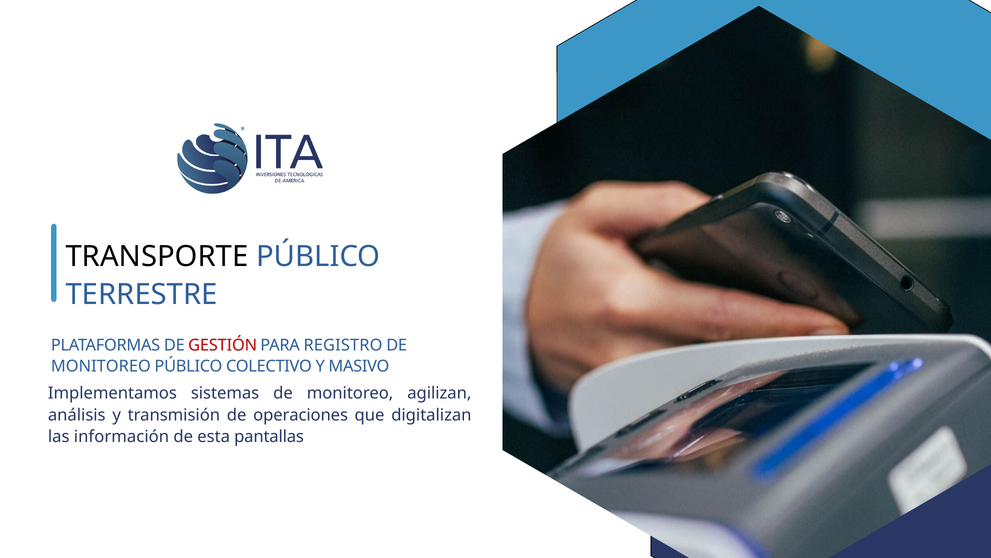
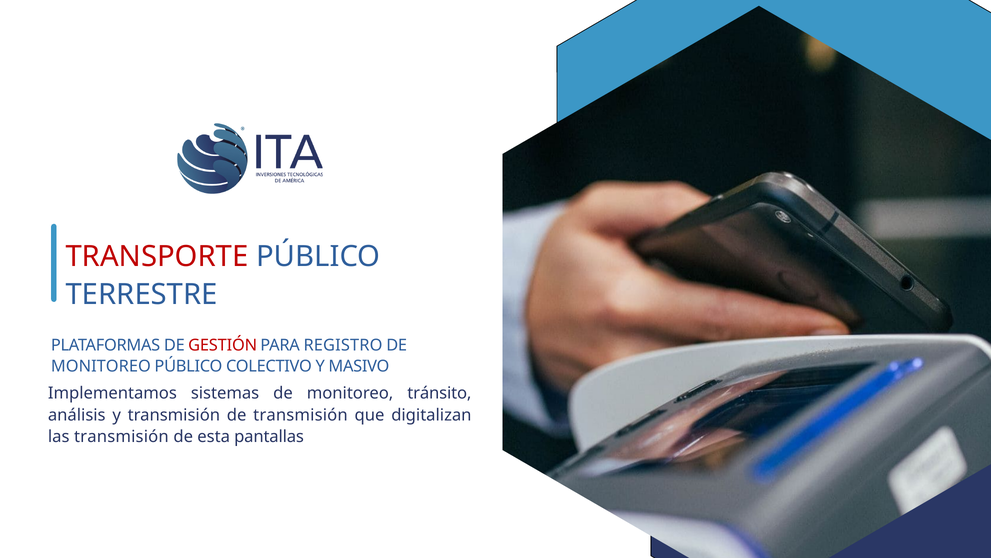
TRANSPORTE colour: black -> red (157, 256)
agilizan: agilizan -> tránsito (439, 393)
de operaciones: operaciones -> transmisión (300, 415)
las información: información -> transmisión (121, 436)
